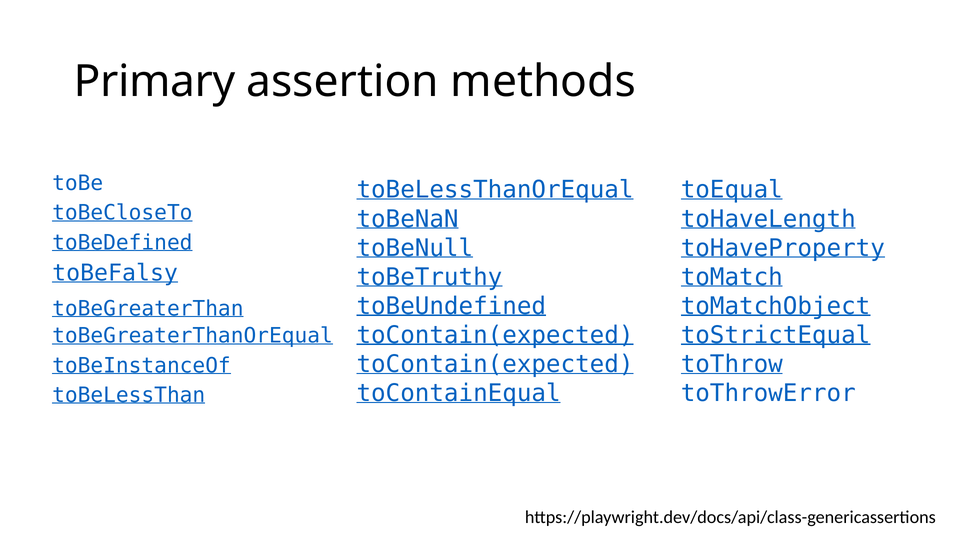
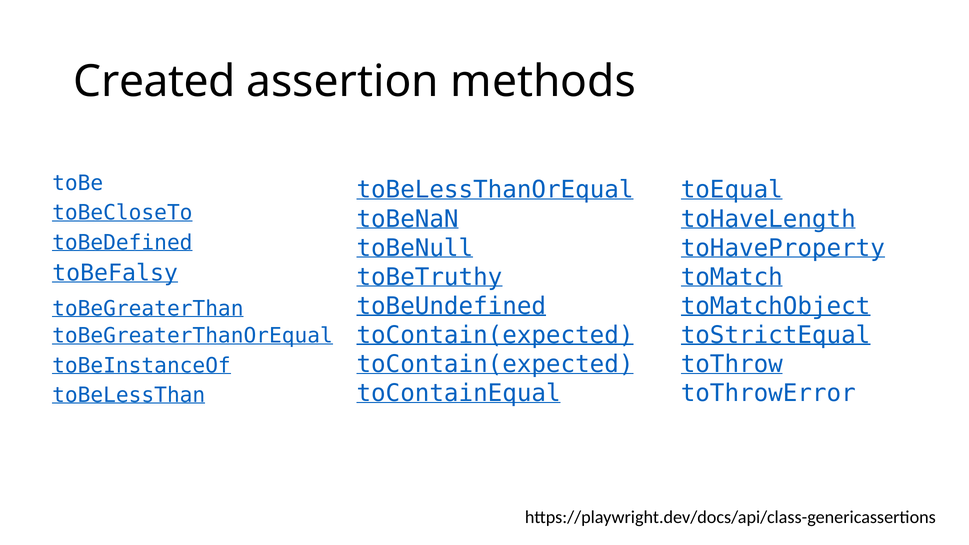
Primary: Primary -> Created (155, 81)
